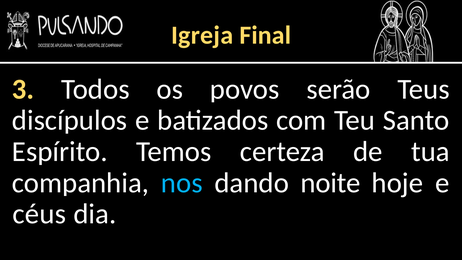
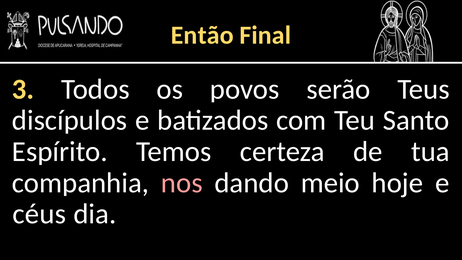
Igreja: Igreja -> Então (202, 35)
nos colour: light blue -> pink (182, 183)
noite: noite -> meio (330, 183)
